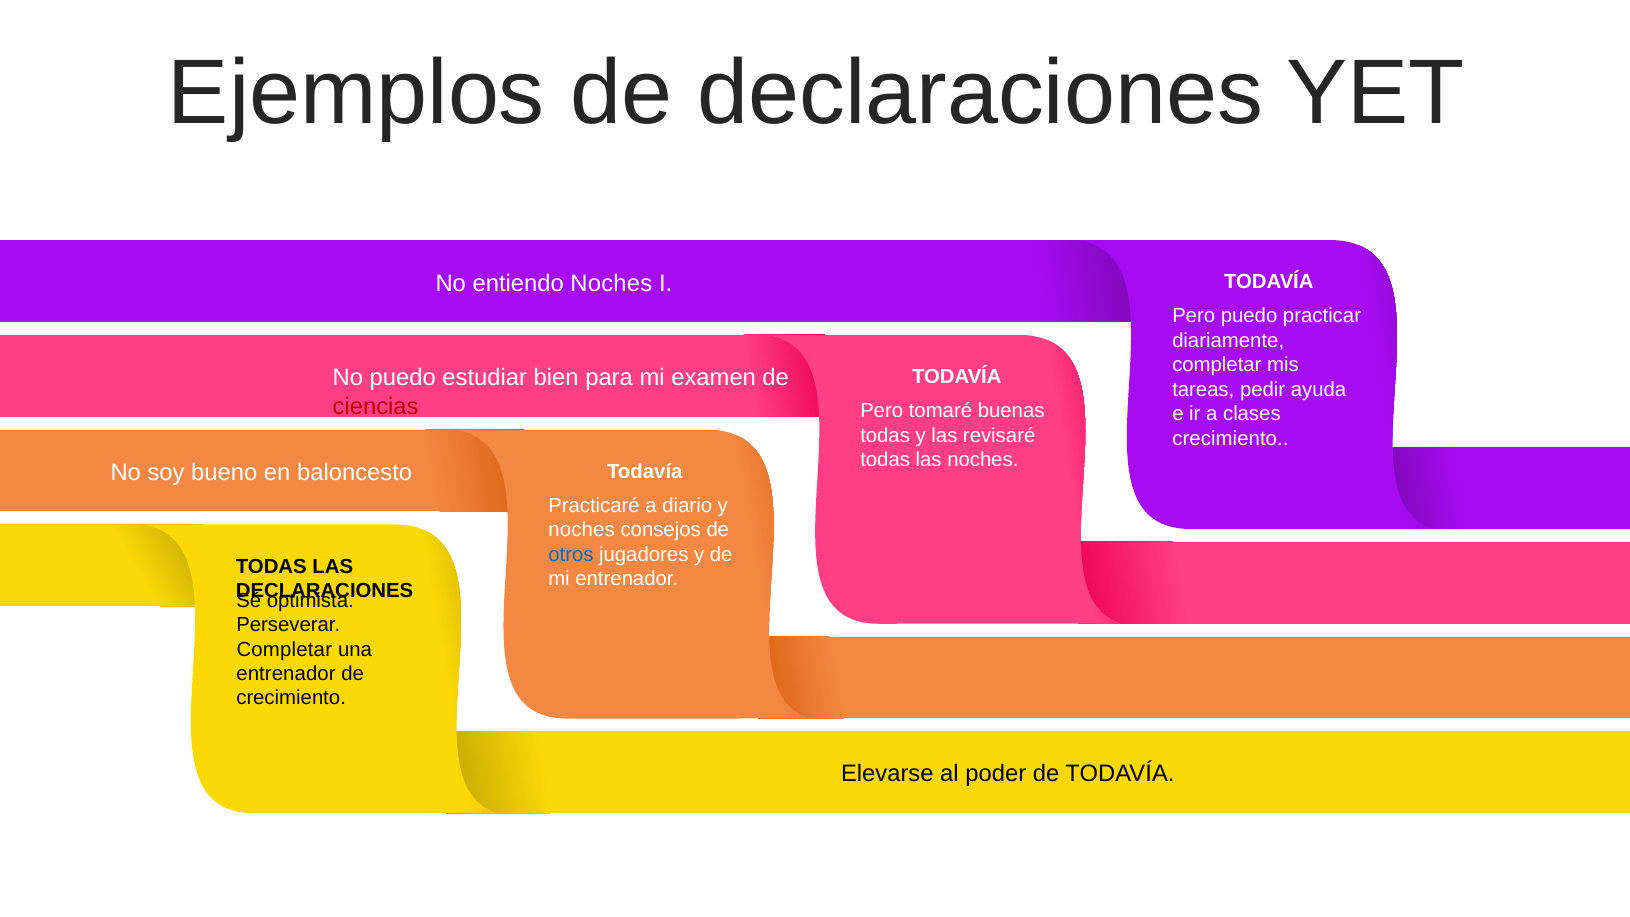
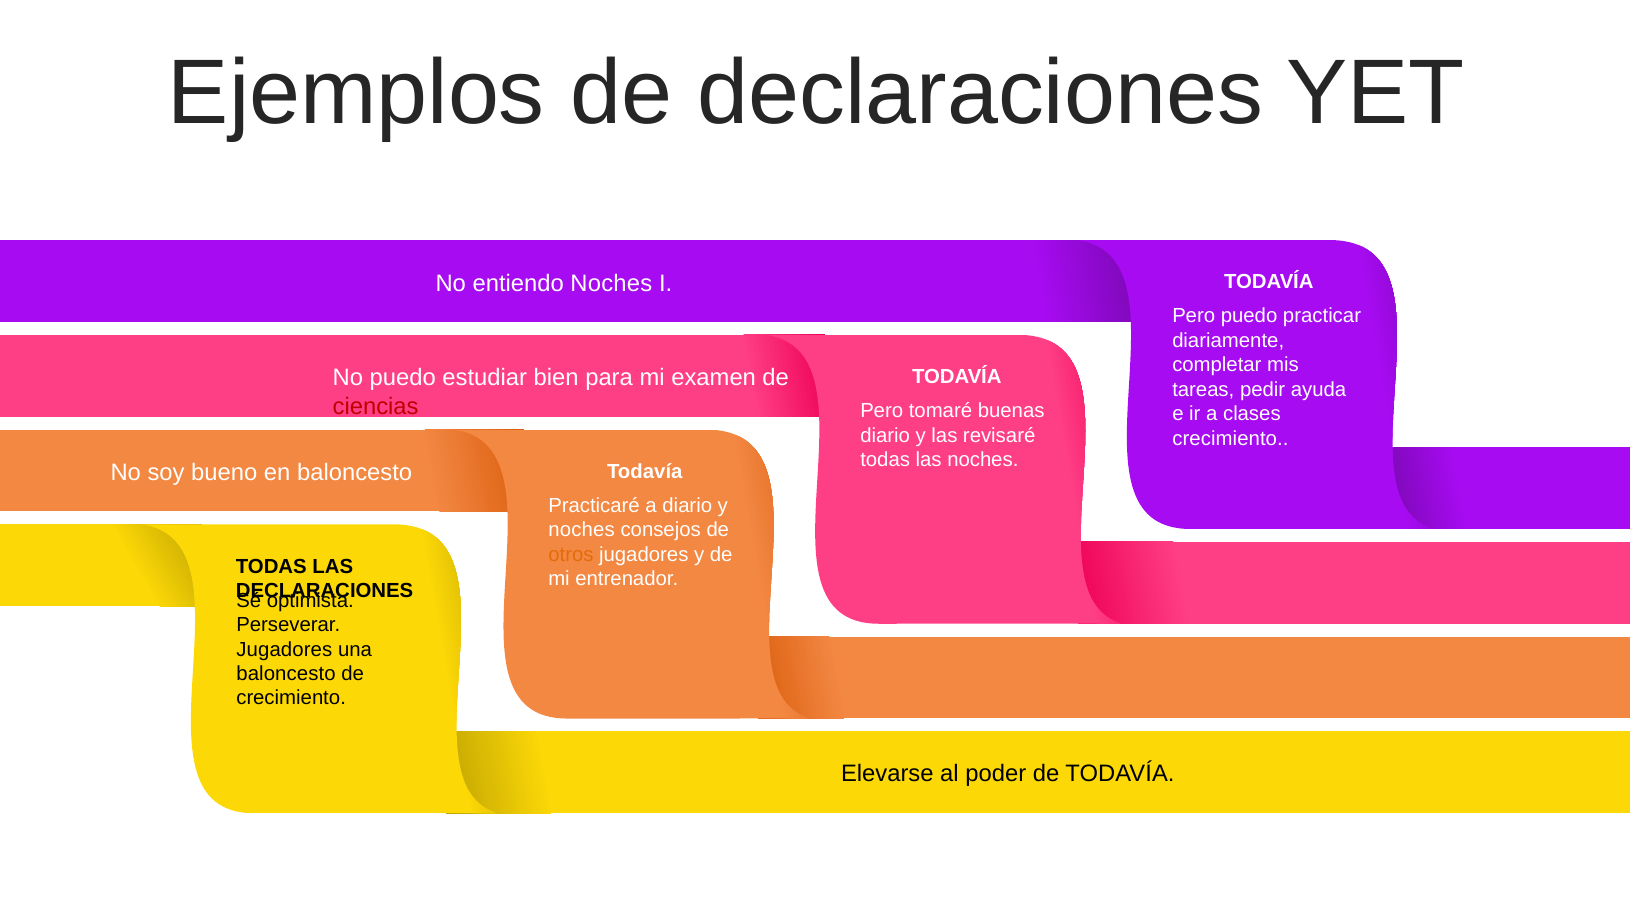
todas: todas -> diario (885, 435)
otros colour: blue -> orange (571, 554)
Completar: Completar -> Jugadores (284, 649)
entrenador: entrenador -> baloncesto (286, 674)
